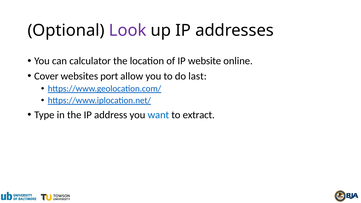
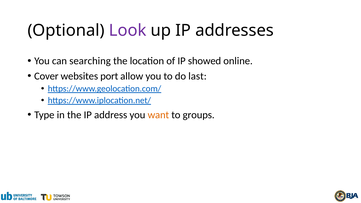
calculator: calculator -> searching (90, 61)
website: website -> showed (205, 61)
want colour: blue -> orange (158, 115)
extract: extract -> groups (199, 115)
